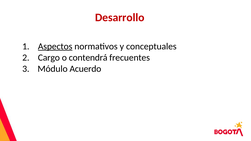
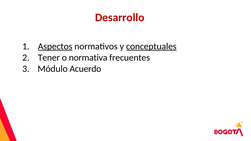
conceptuales underline: none -> present (151, 46)
Cargo: Cargo -> Tener (49, 58)
contendrá: contendrá -> normativa (88, 58)
